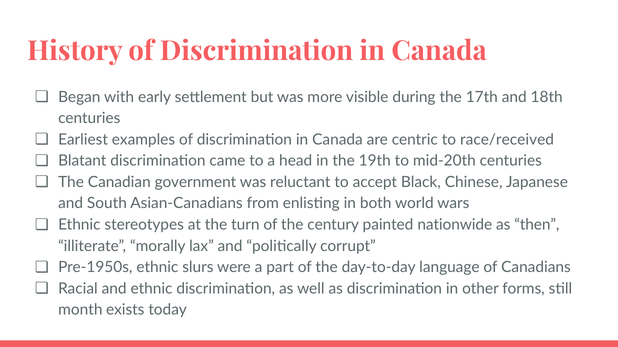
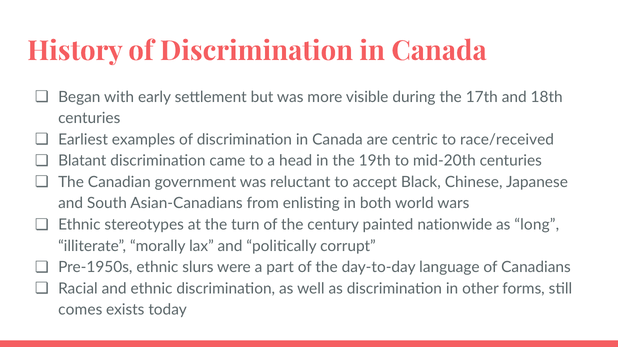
then: then -> long (537, 225)
month: month -> comes (80, 310)
